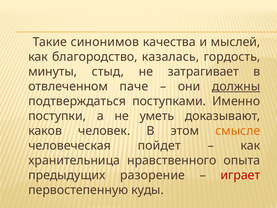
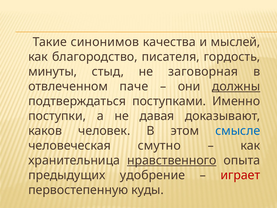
казалась: казалась -> писателя (171, 57)
затрагивает: затрагивает -> заговорная (203, 72)
уметь: уметь -> давая (157, 116)
смысле colour: orange -> blue (238, 131)
пойдет: пойдет -> смутно (159, 146)
нравственного underline: none -> present (172, 160)
разорение: разорение -> удобрение (153, 175)
